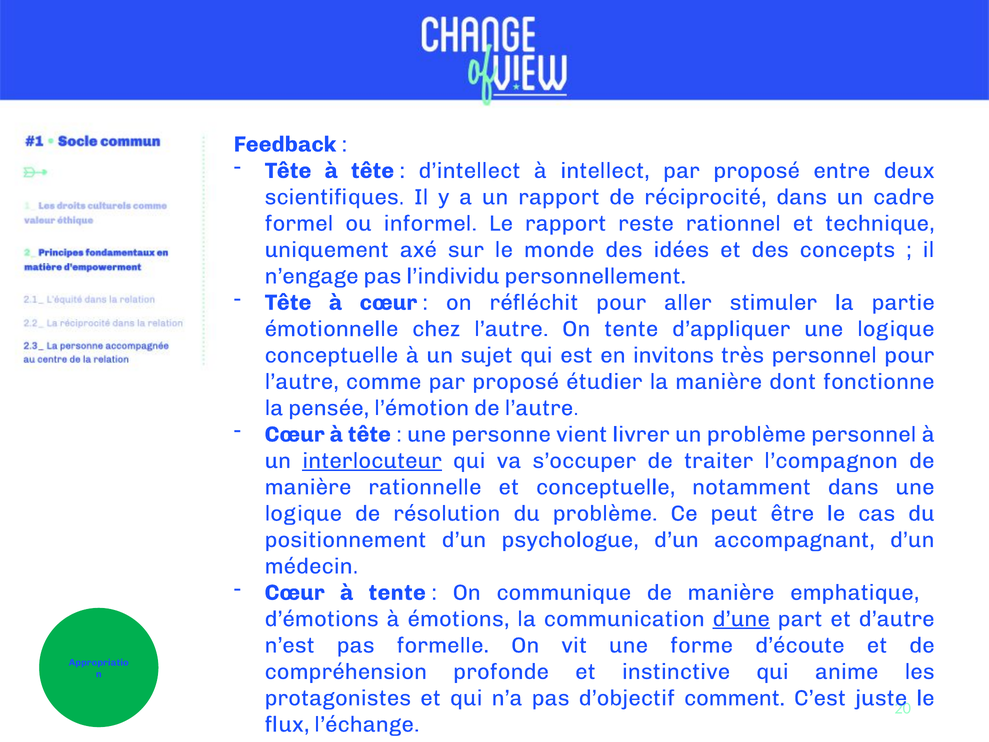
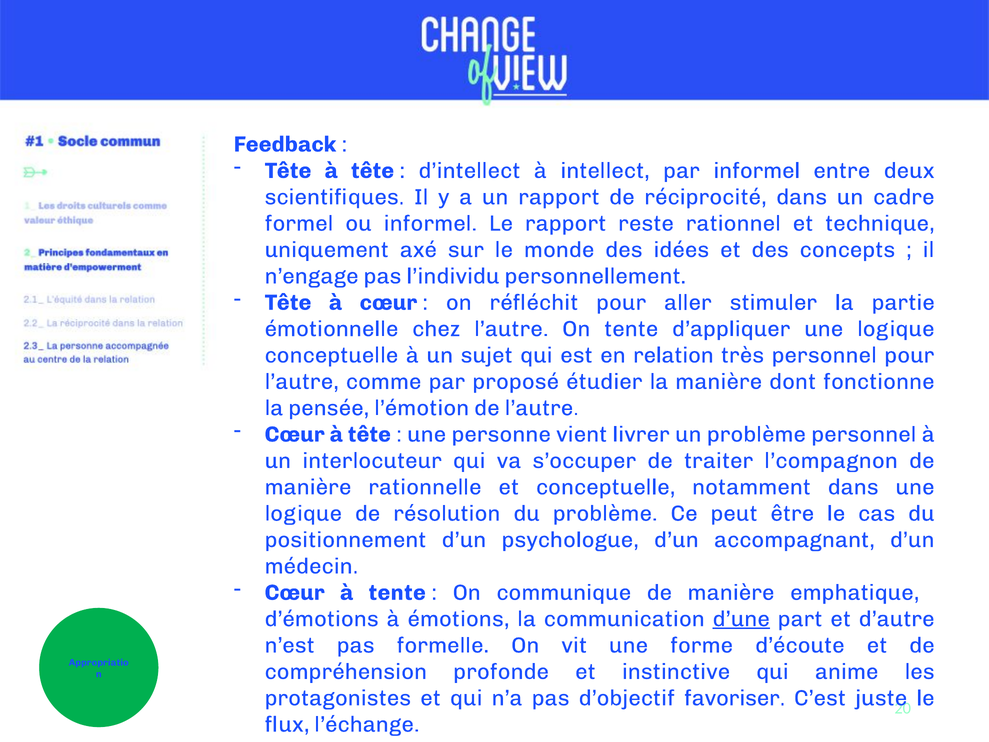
intellect par proposé: proposé -> informel (757, 171)
invitons: invitons -> relation (673, 355)
interlocuteur underline: present -> none (372, 461)
comment: comment -> favoriser (735, 698)
